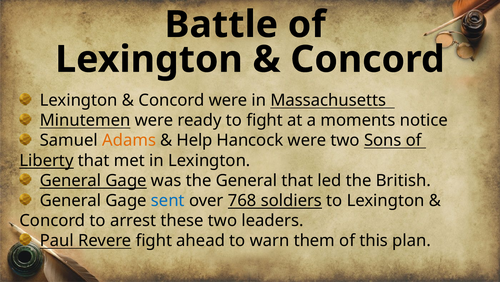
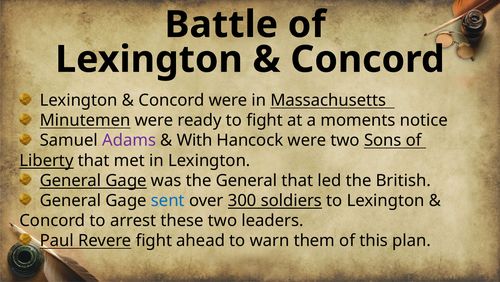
Adams colour: orange -> purple (129, 140)
Help: Help -> With (195, 140)
768: 768 -> 300 (242, 200)
